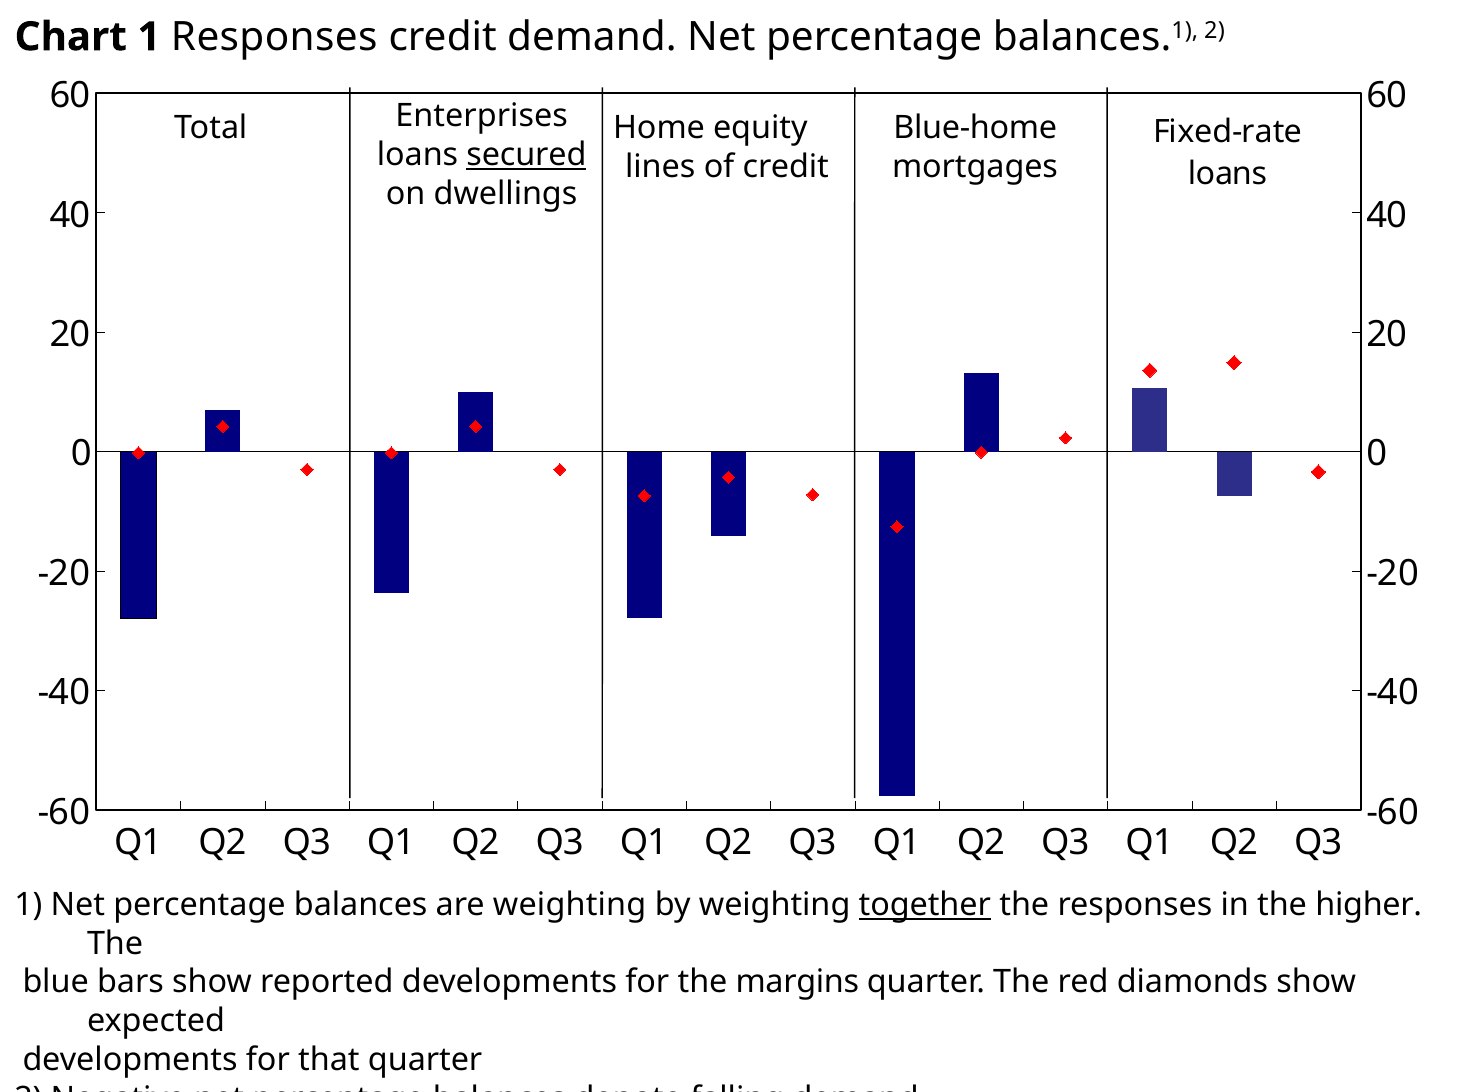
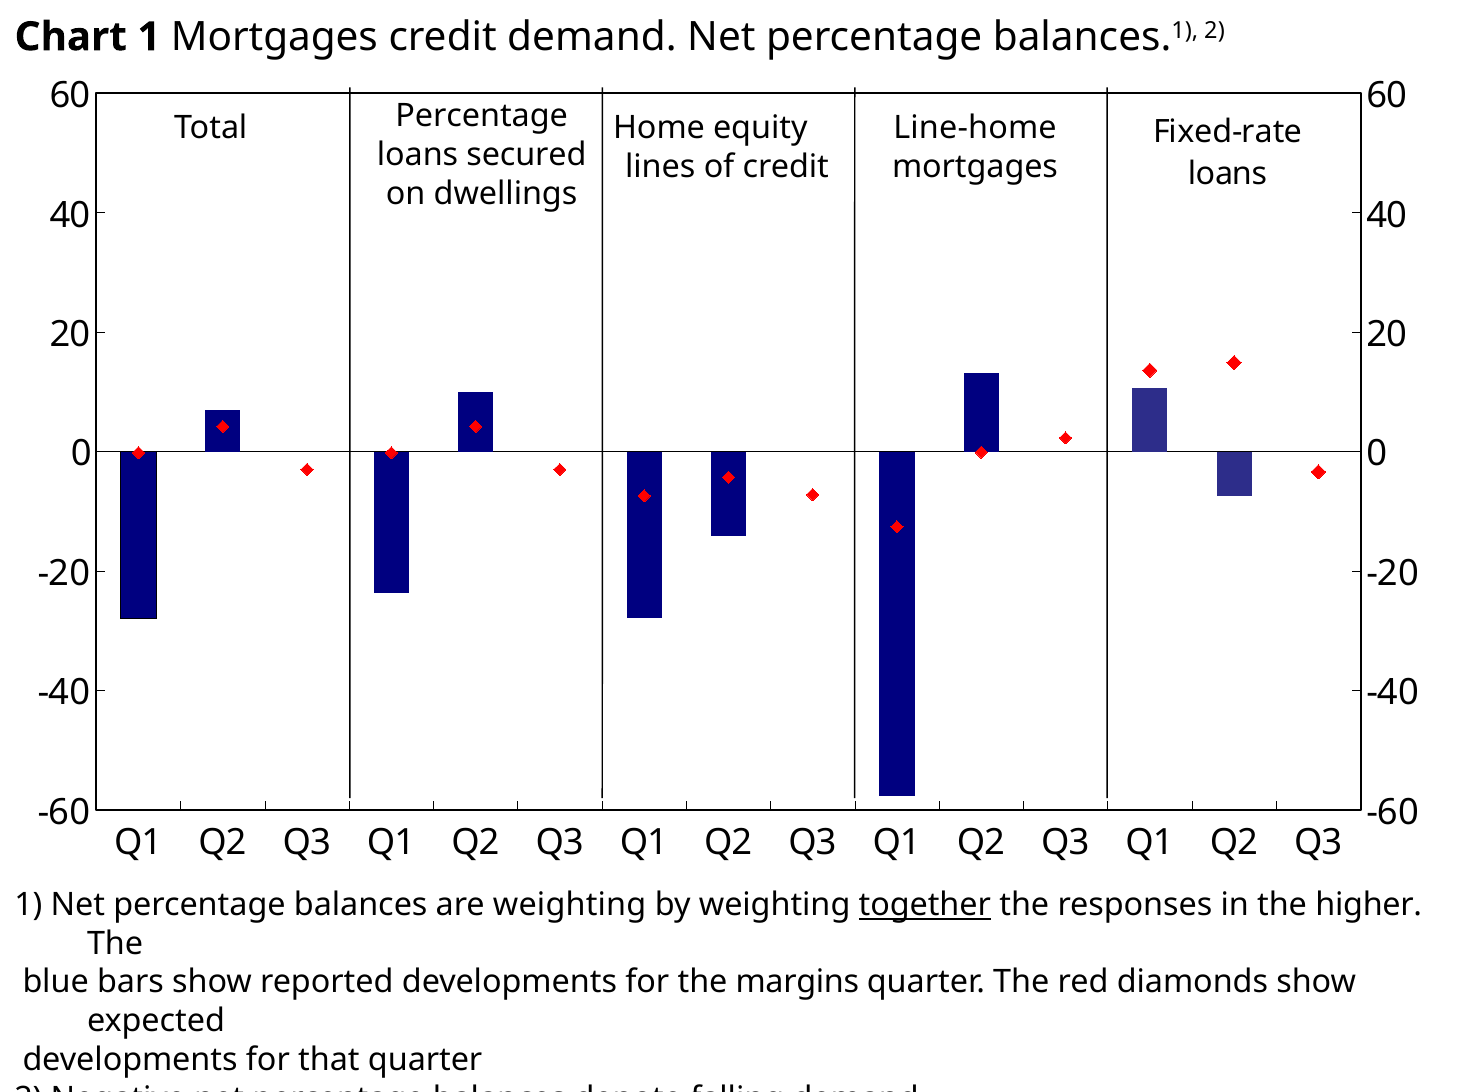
1 Responses: Responses -> Mortgages (274, 37)
Enterprises: Enterprises -> Percentage (482, 116)
Blue-home: Blue-home -> Line-home (975, 128)
secured underline: present -> none (526, 155)
